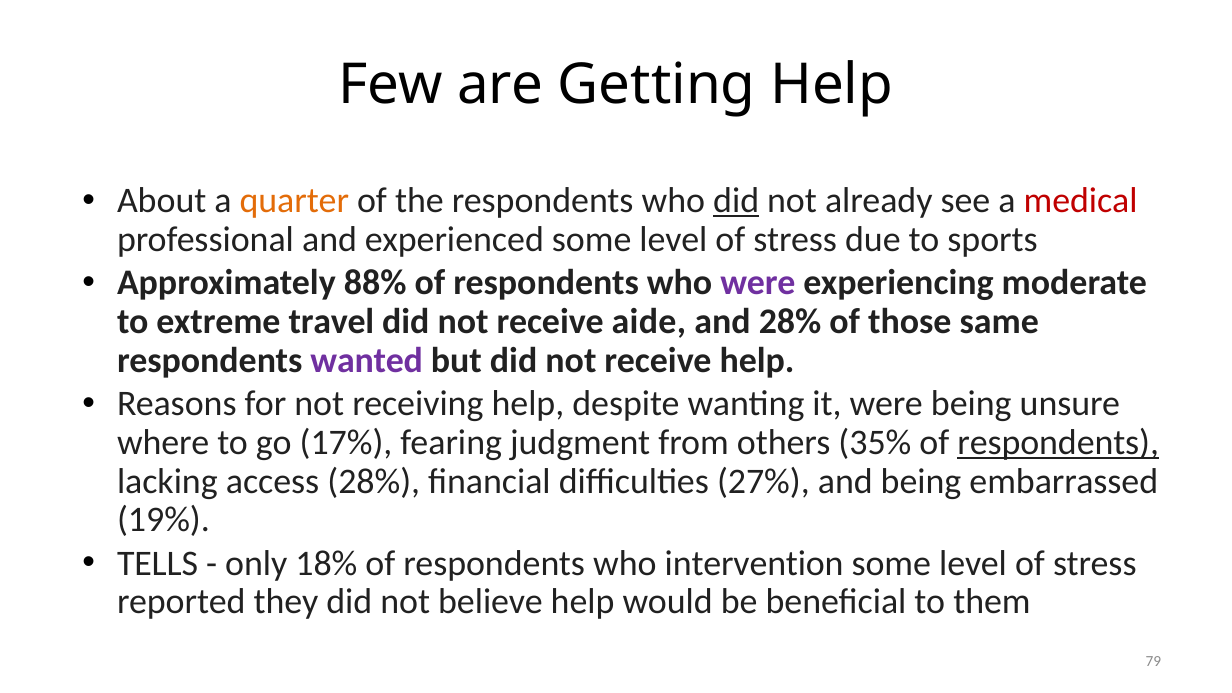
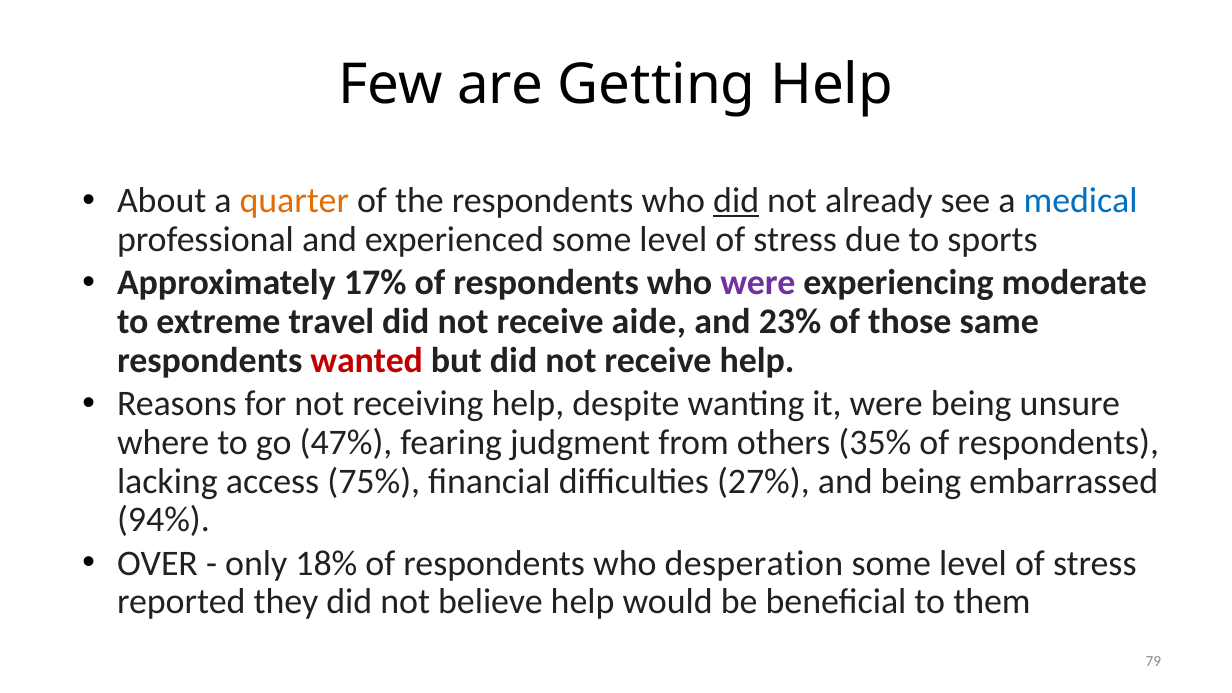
medical colour: red -> blue (1081, 201)
88%: 88% -> 17% (375, 283)
and 28%: 28% -> 23% (790, 322)
wanted colour: purple -> red (367, 360)
17%: 17% -> 47% (346, 443)
respondents underline: present -> none (1058, 443)
access 28%: 28% -> 75% (374, 481)
19%: 19% -> 94% (163, 520)
TELLS: TELLS -> OVER (158, 563)
intervention: intervention -> desperation (754, 563)
